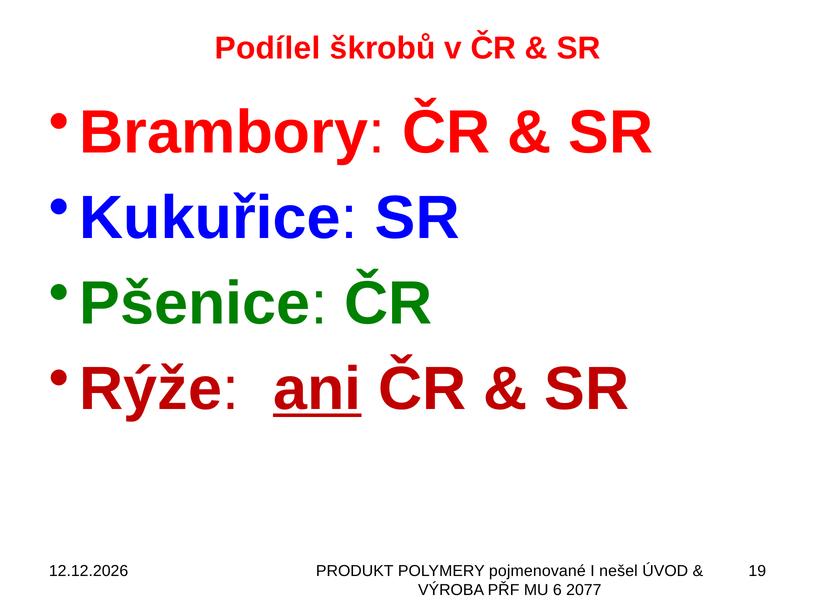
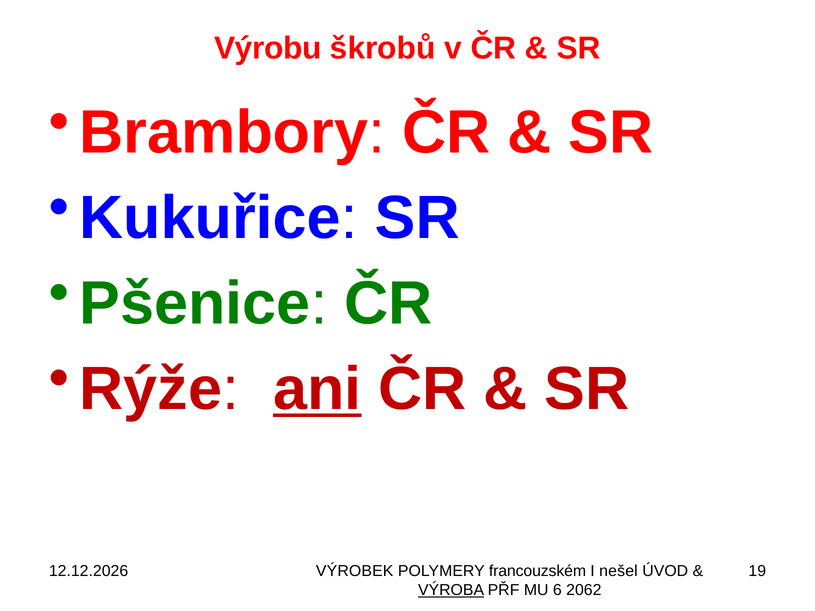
Podílel: Podílel -> Výrobu (268, 49)
PRODUKT: PRODUKT -> VÝROBEK (355, 571)
pojmenované: pojmenované -> francouzském (537, 571)
VÝROBA underline: none -> present (451, 590)
2077: 2077 -> 2062 (584, 590)
